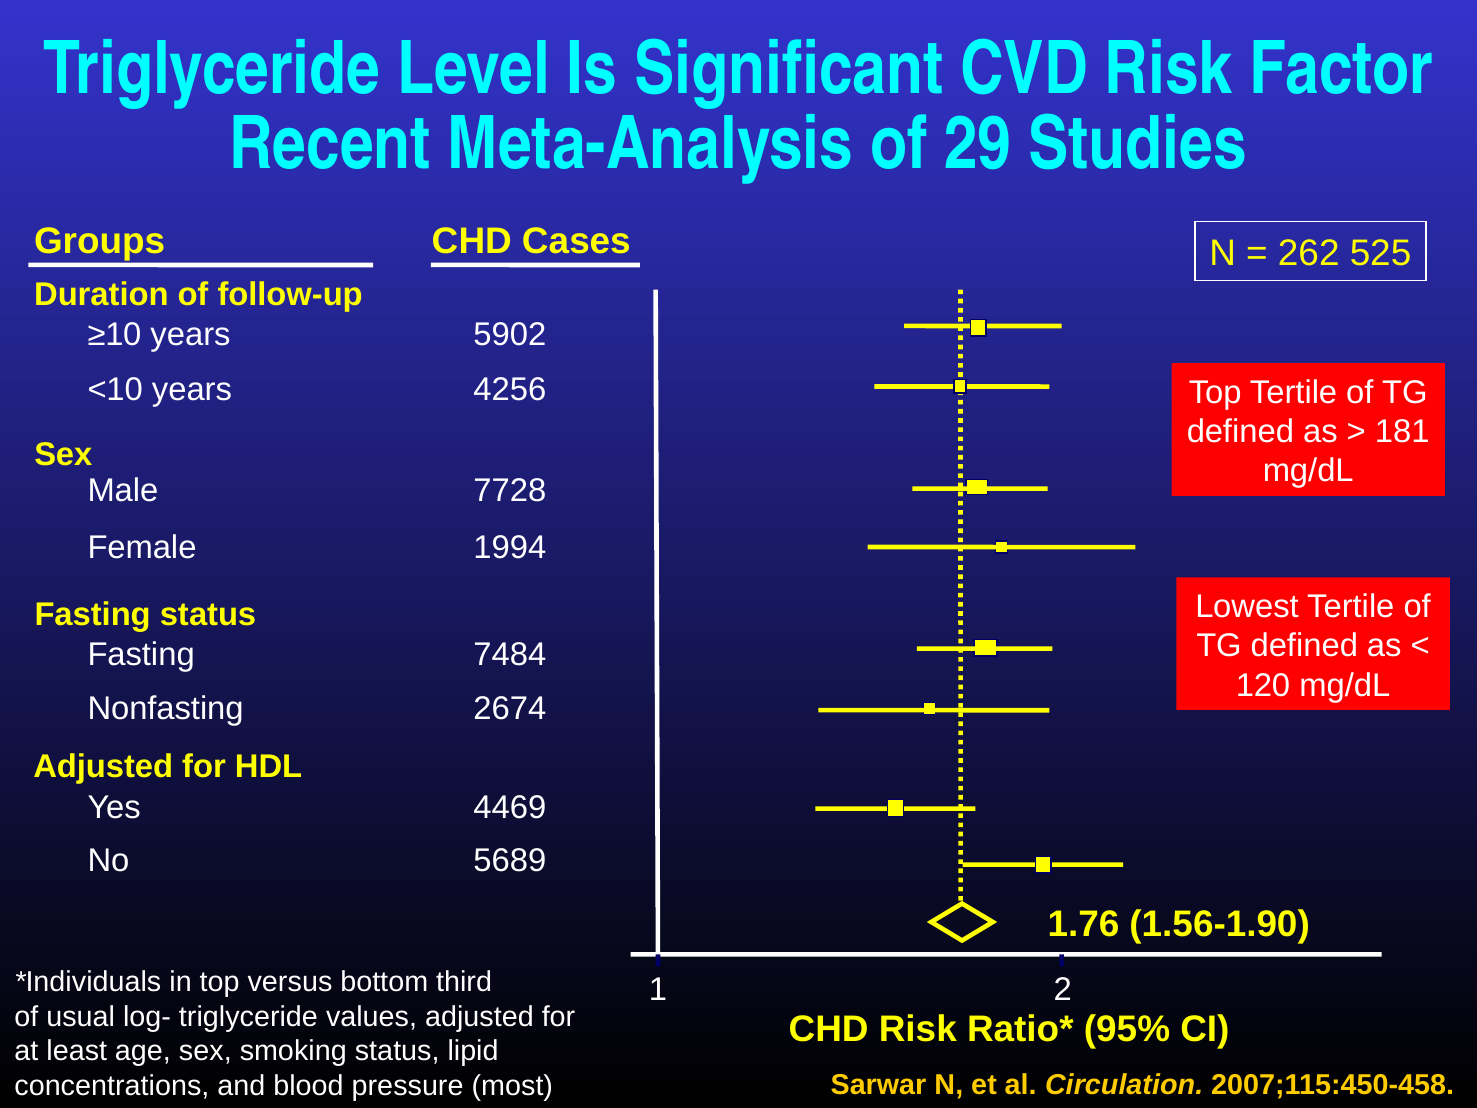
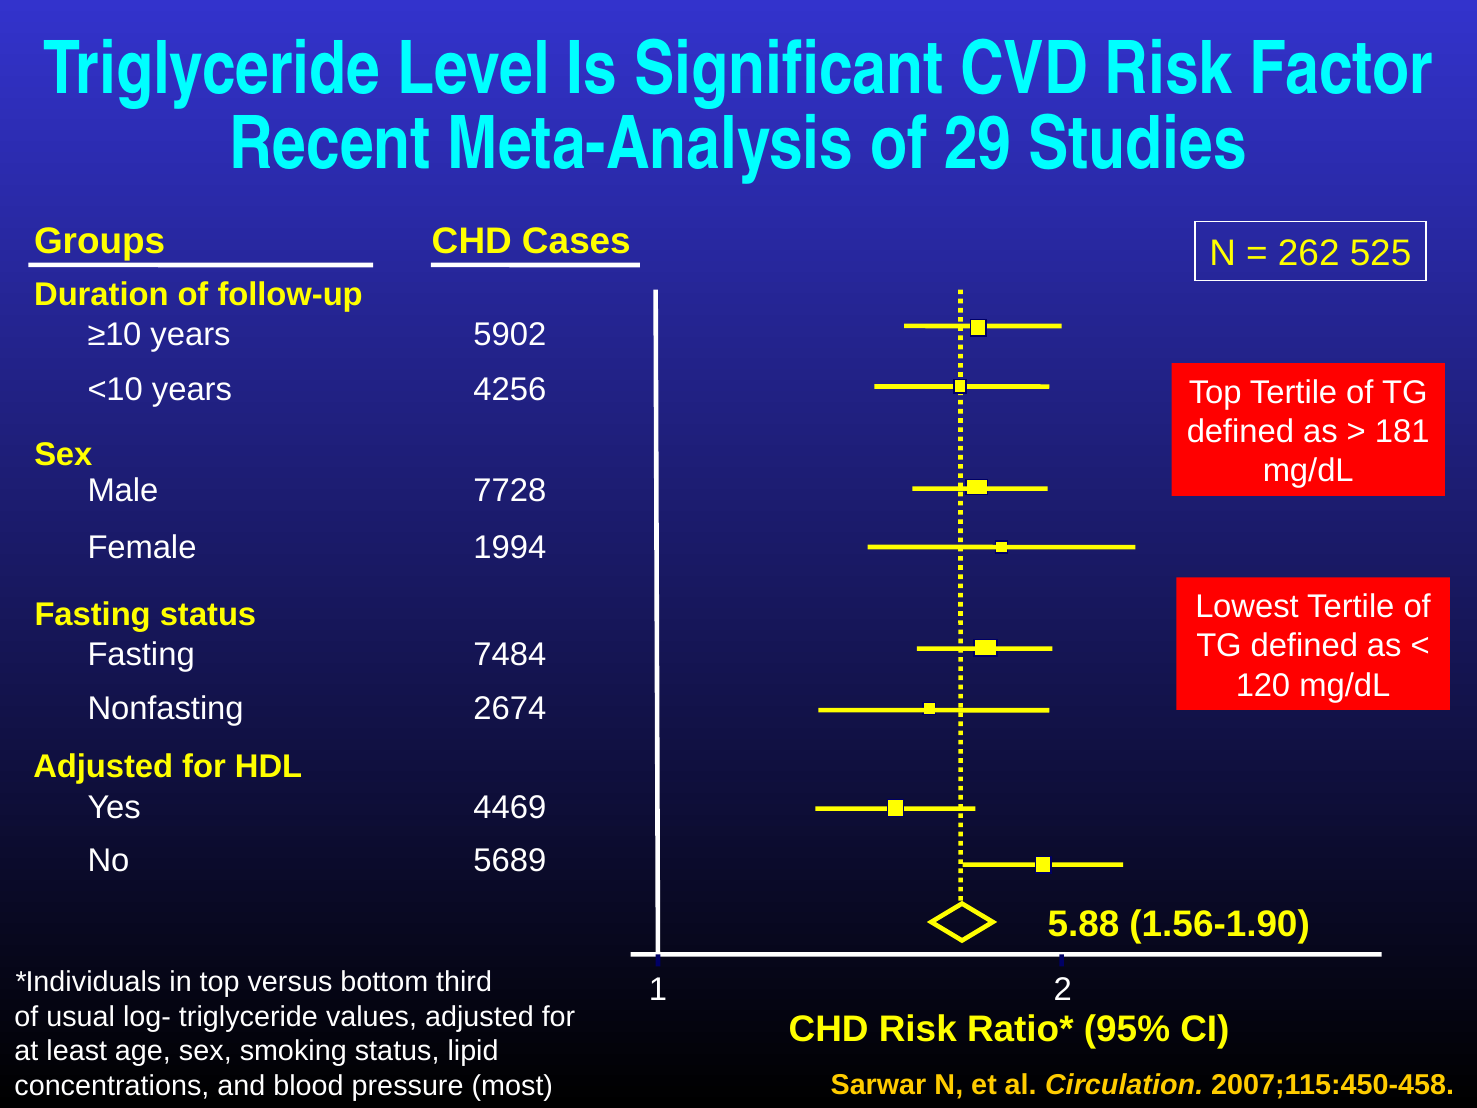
1.76: 1.76 -> 5.88 (1083, 924)
